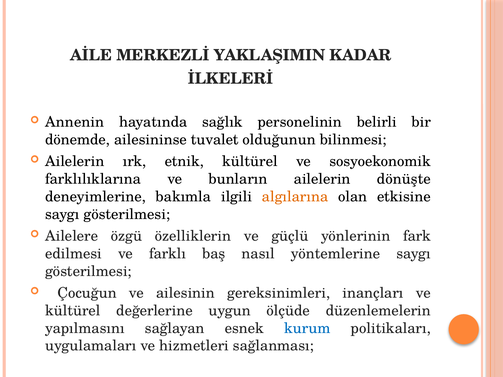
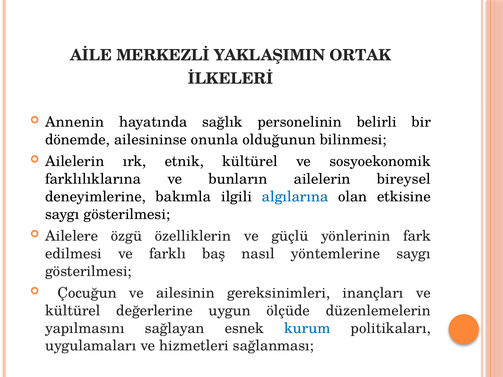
KADAR: KADAR -> ORTAK (360, 55)
tuvalet: tuvalet -> onunla (215, 140)
dönüşte: dönüşte -> bireysel (404, 179)
algılarına colour: orange -> blue (295, 197)
